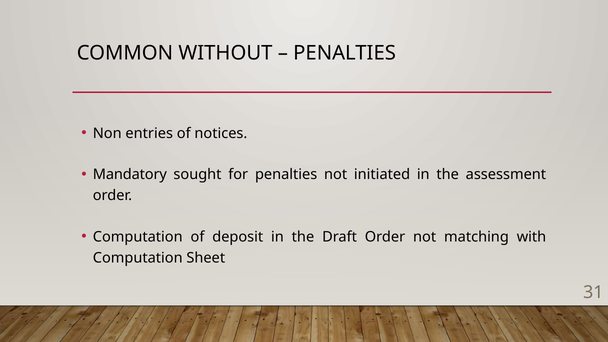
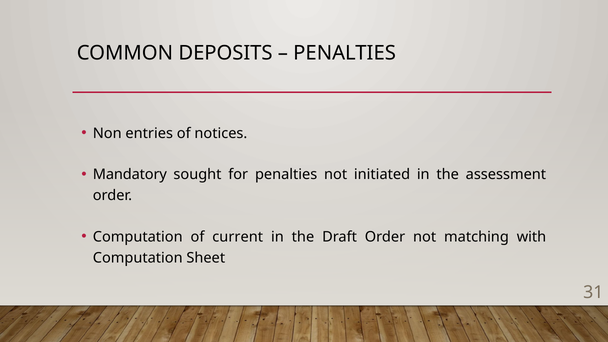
WITHOUT: WITHOUT -> DEPOSITS (225, 53)
deposit: deposit -> current (238, 237)
